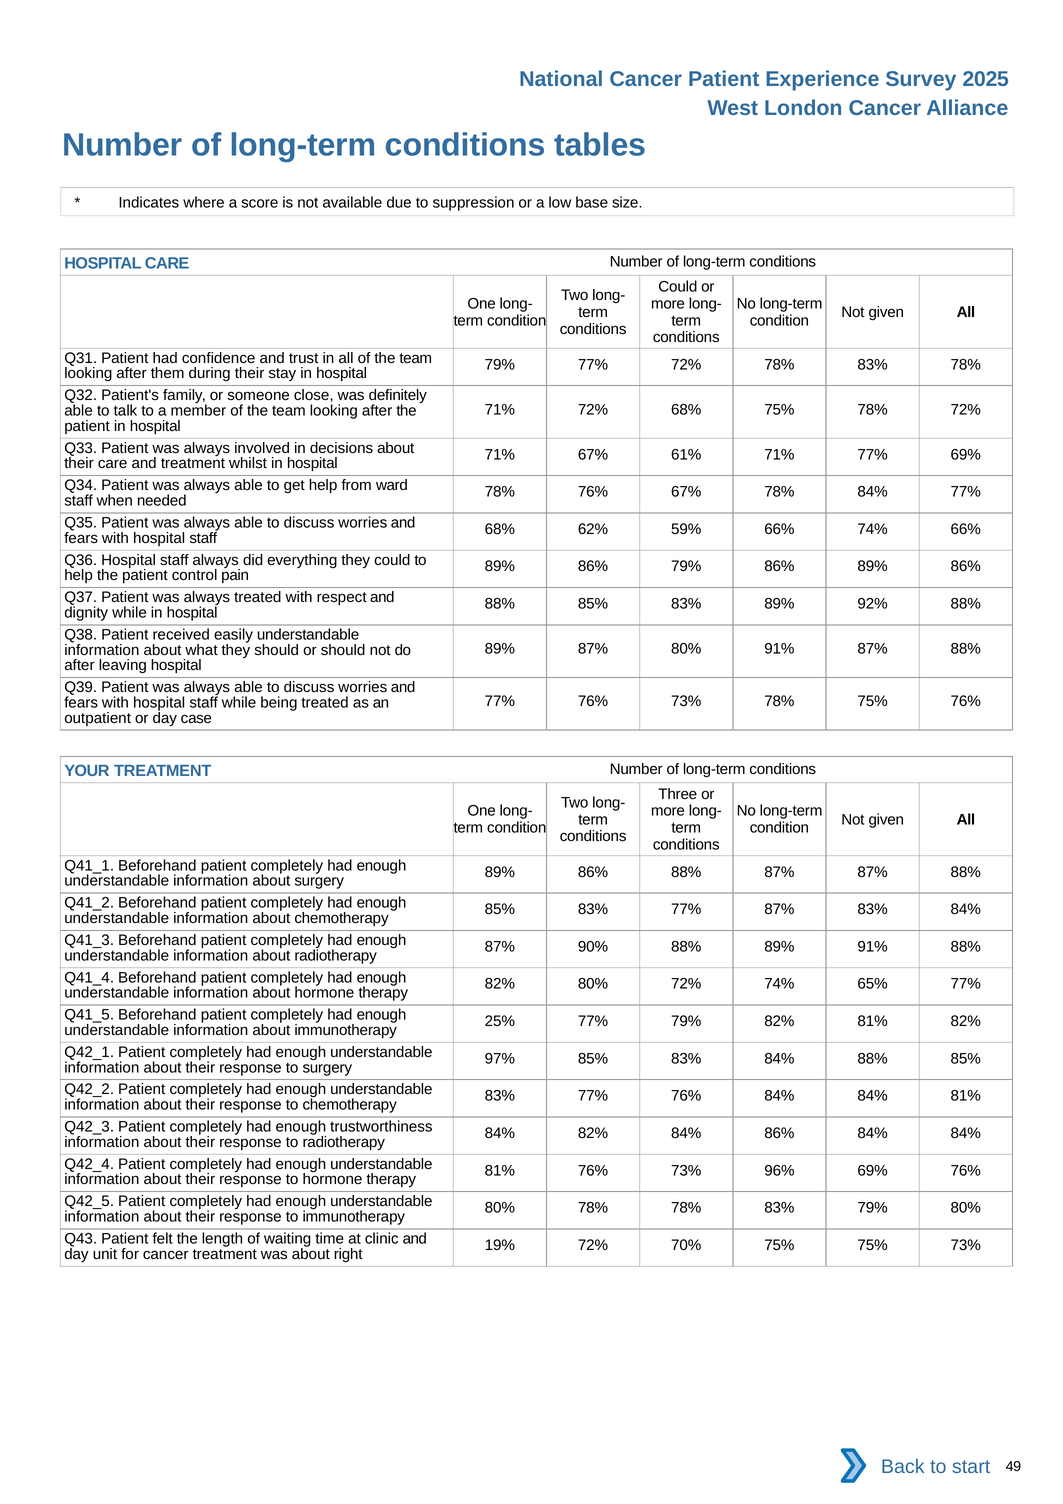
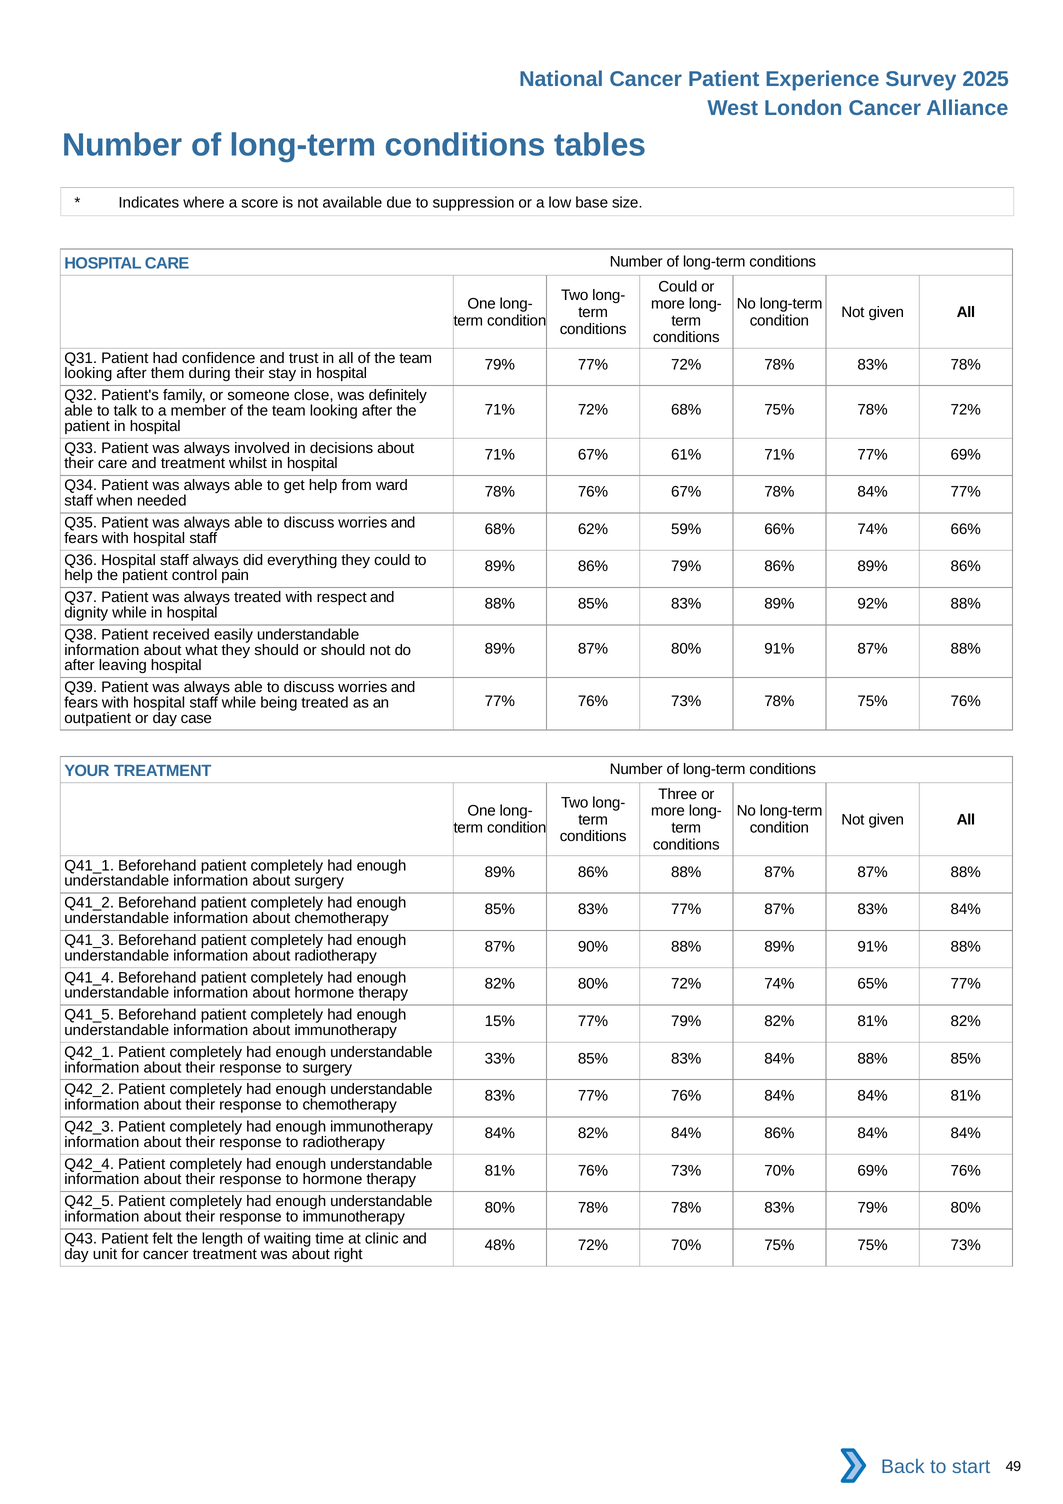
25%: 25% -> 15% (500, 1021)
97%: 97% -> 33% (500, 1059)
enough trustworthiness: trustworthiness -> immunotherapy (381, 1127)
73% 96%: 96% -> 70% (779, 1171)
19%: 19% -> 48% (500, 1245)
